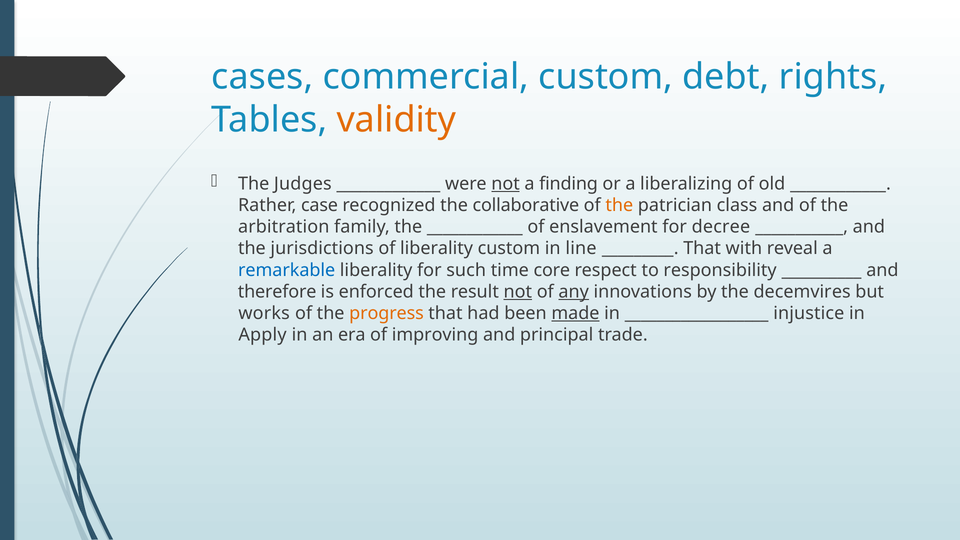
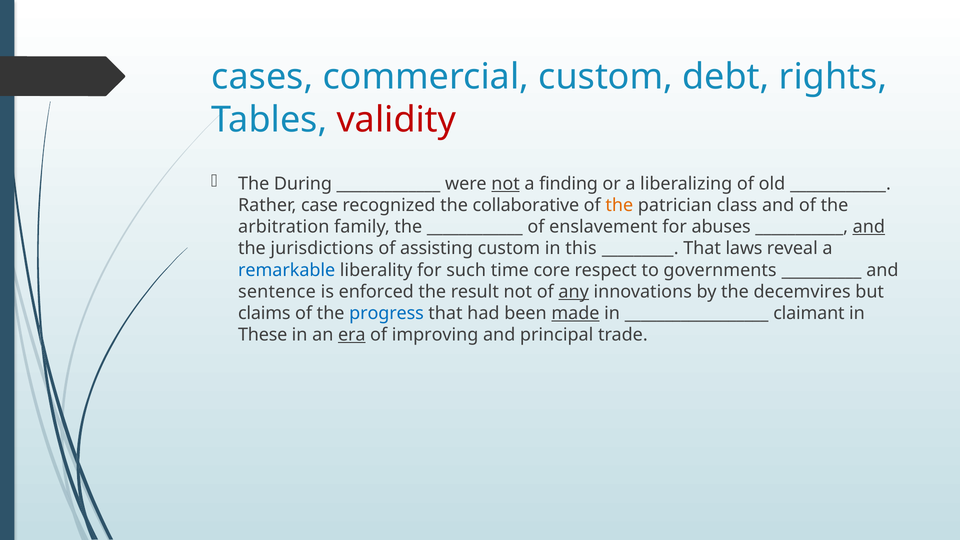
validity colour: orange -> red (396, 120)
Judges: Judges -> During (303, 184)
decree: decree -> abuses (721, 227)
and underline: none -> present (869, 227)
of liberality: liberality -> assisting (437, 248)
line: line -> this (581, 248)
with: with -> laws (744, 248)
responsibility: responsibility -> governments (720, 270)
therefore: therefore -> sentence (277, 292)
not underline: present -> none (518, 292)
works: works -> claims (264, 313)
progress colour: orange -> blue (386, 313)
injustice: injustice -> claimant (809, 313)
Apply: Apply -> These (263, 335)
era underline: none -> present (352, 335)
